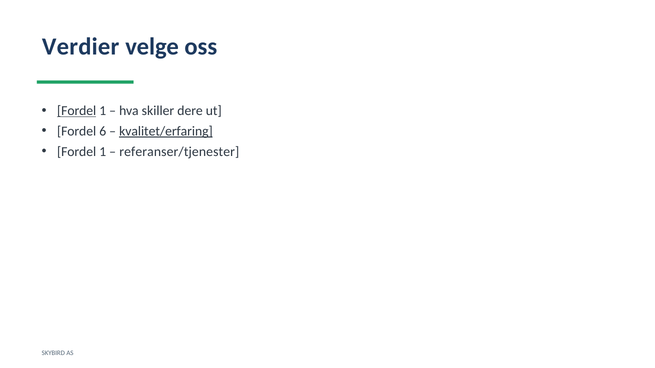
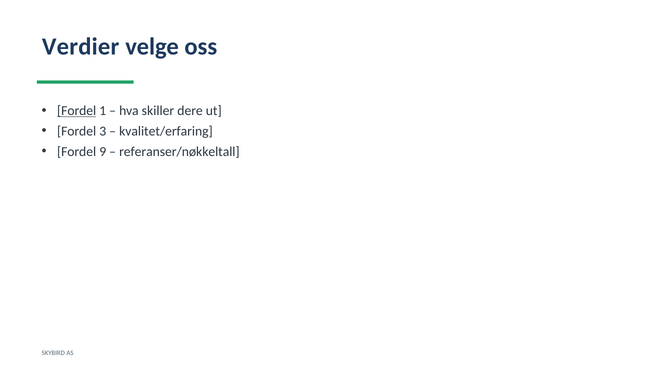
6: 6 -> 3 (103, 131)
kvalitet/erfaring underline: present -> none (166, 131)
1: 1 -> 9 (103, 152)
referanser/tjenester: referanser/tjenester -> referanser/nøkkeltall (179, 152)
